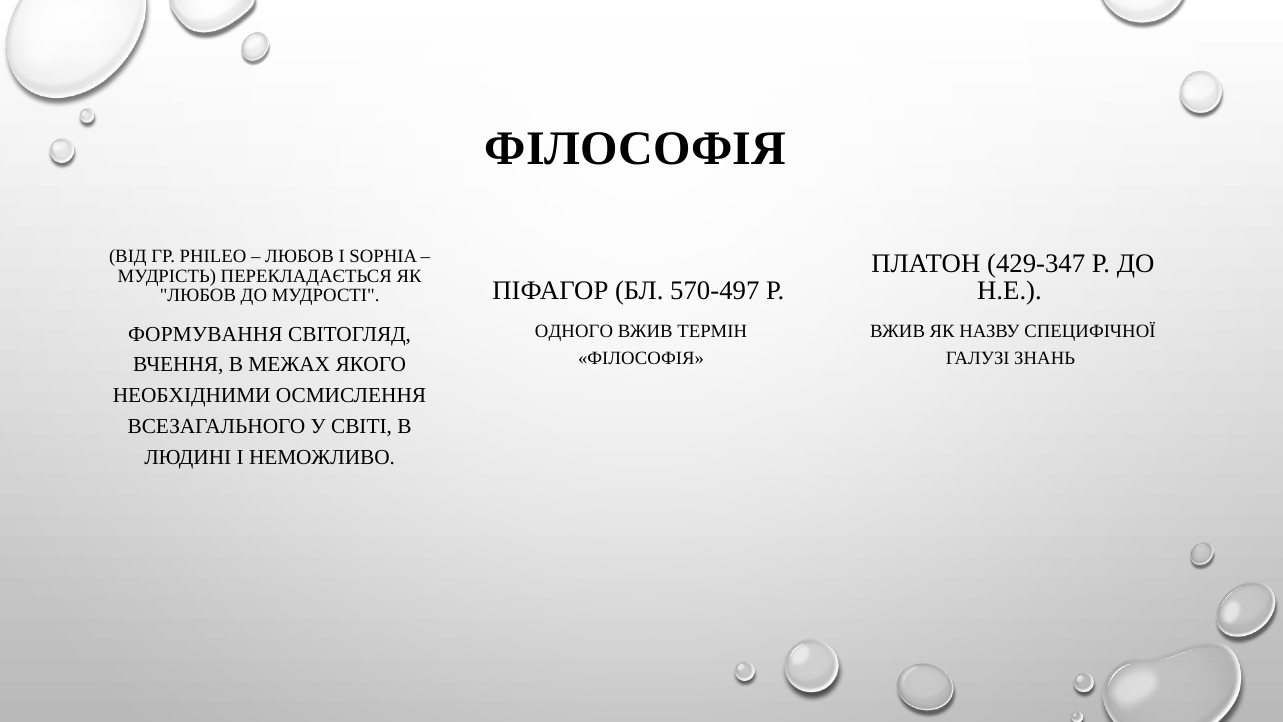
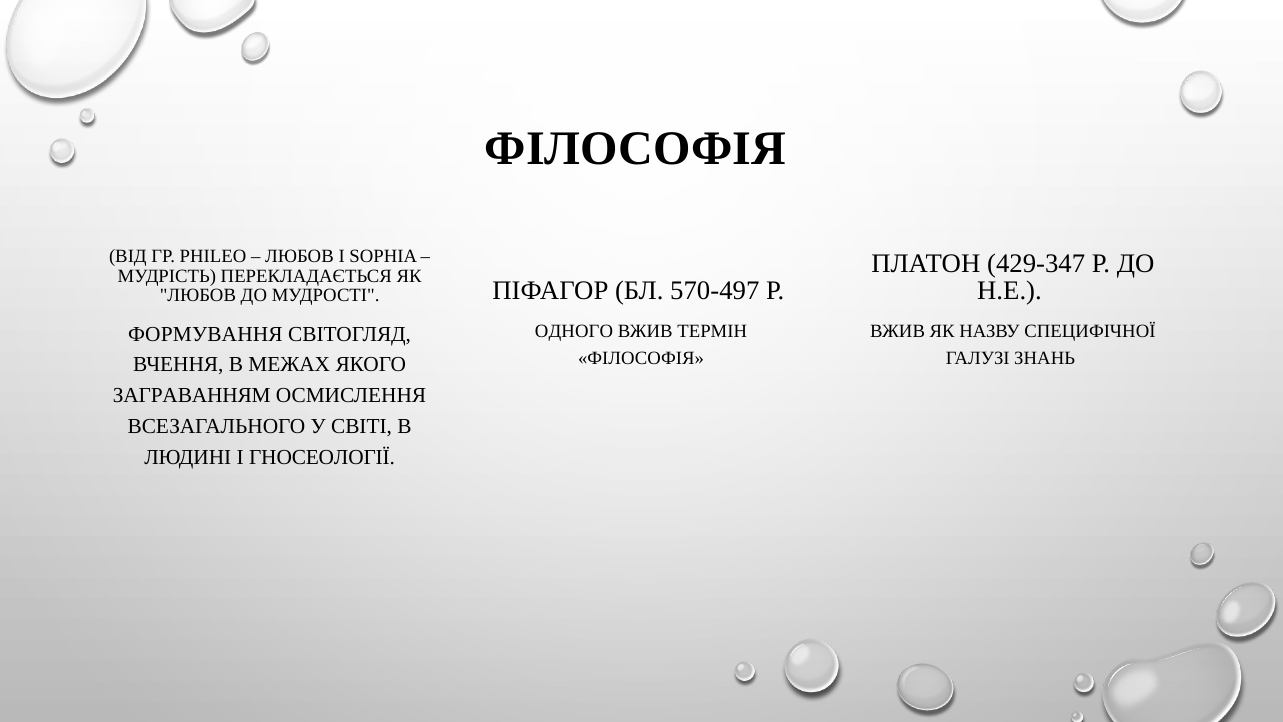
НЕОБХІДНИМИ: НЕОБХІДНИМИ -> ЗАГРАВАННЯМ (192, 395)
НЕМОЖЛИВО: НЕМОЖЛИВО -> ГНОСЕОЛОГІЇ (322, 457)
